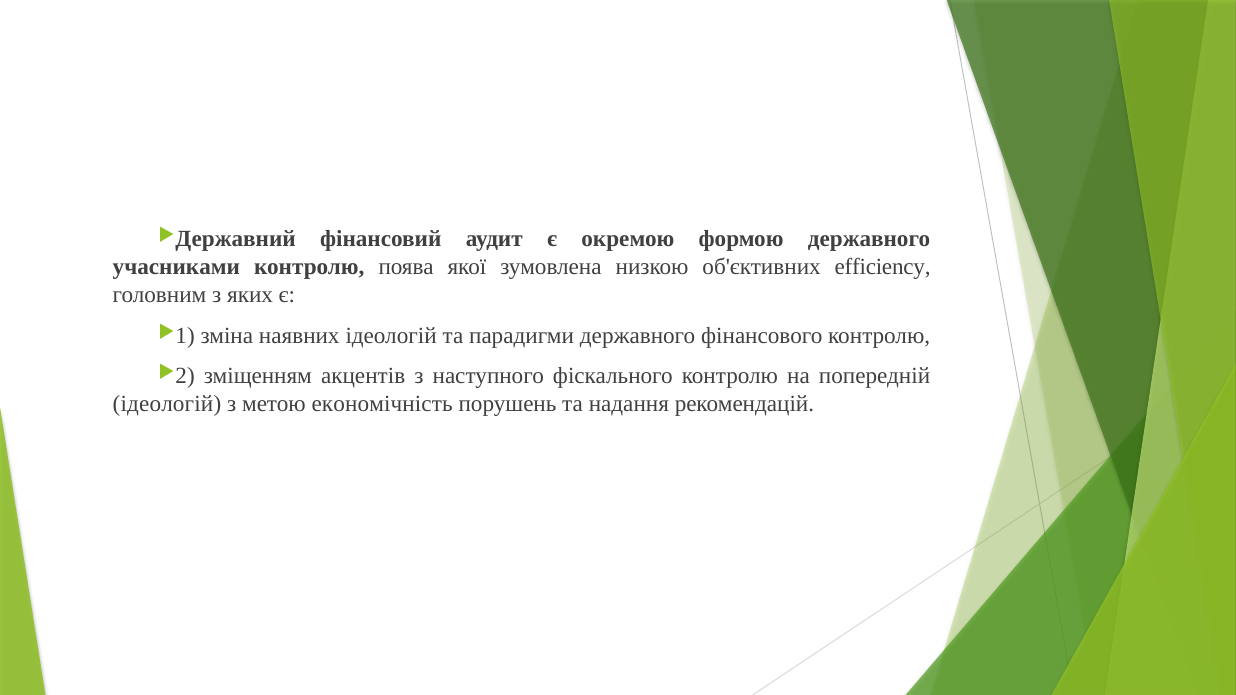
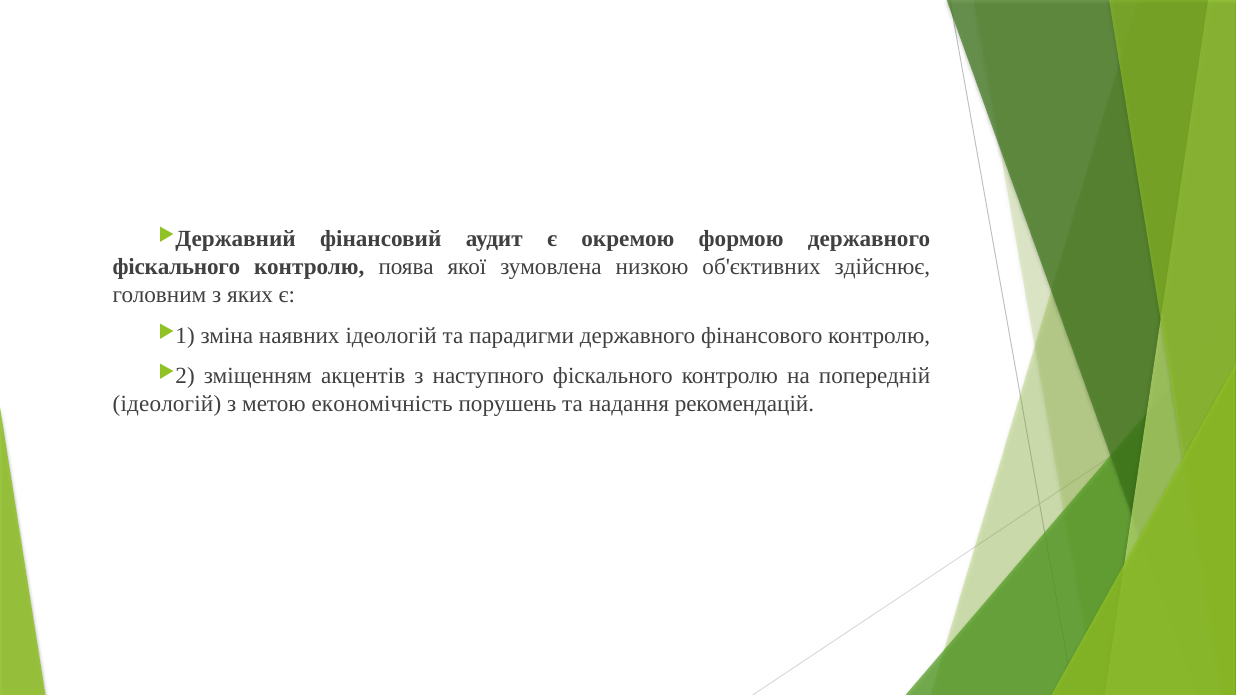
учасниками: учасниками -> фіскального (177, 267)
efficiency: efficiency -> здійснює (882, 267)
